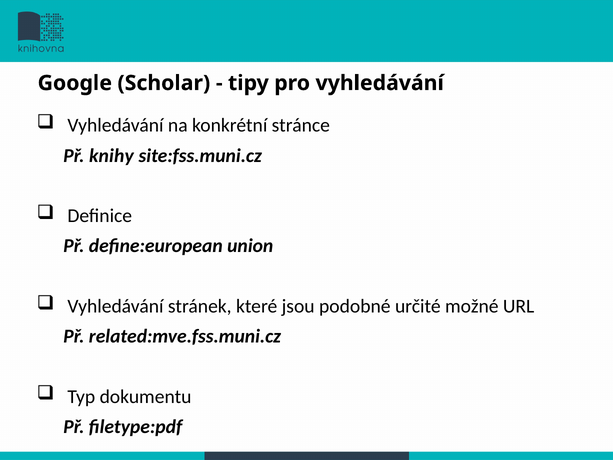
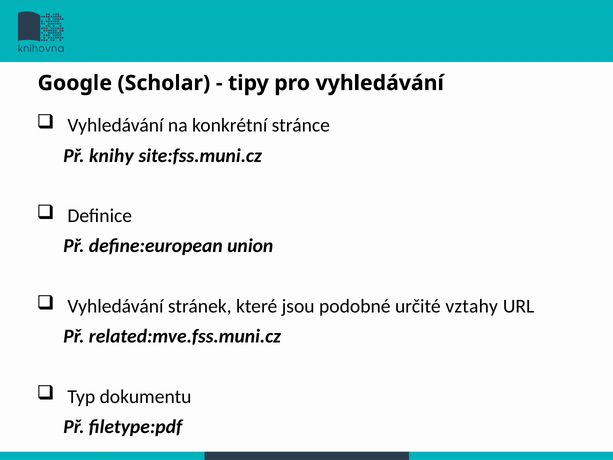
možné: možné -> vztahy (472, 306)
